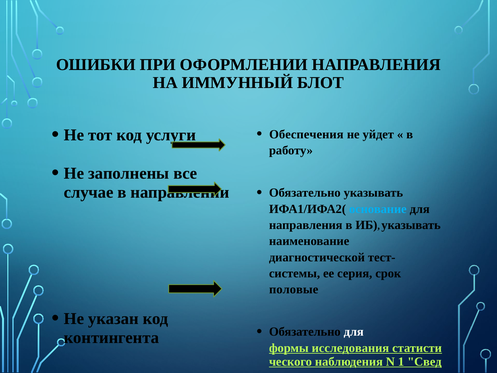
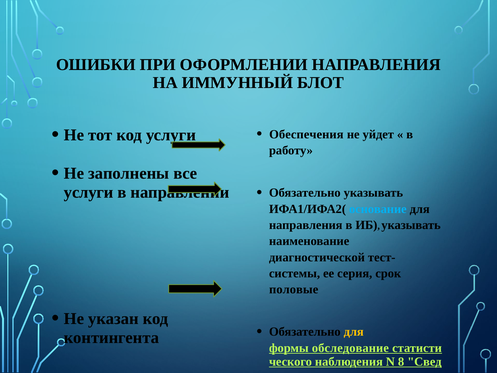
случае: случае -> услуги (89, 192)
для colour: white -> yellow (354, 332)
исследования: исследования -> обследование (350, 348)
1: 1 -> 8 (401, 361)
